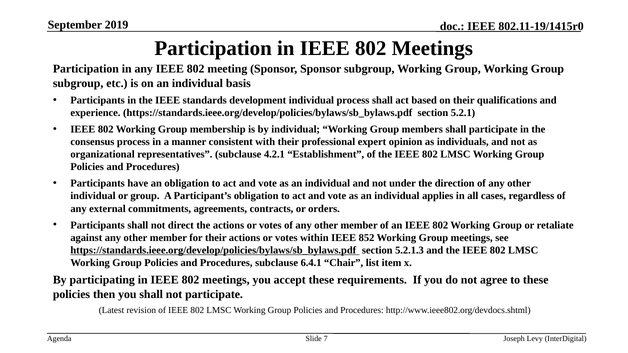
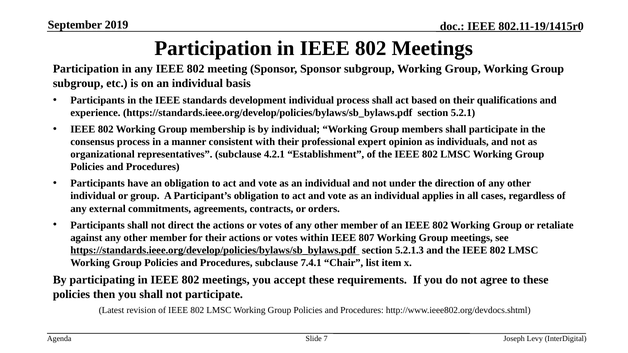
852: 852 -> 807 (367, 238)
6.4.1: 6.4.1 -> 7.4.1 (311, 263)
